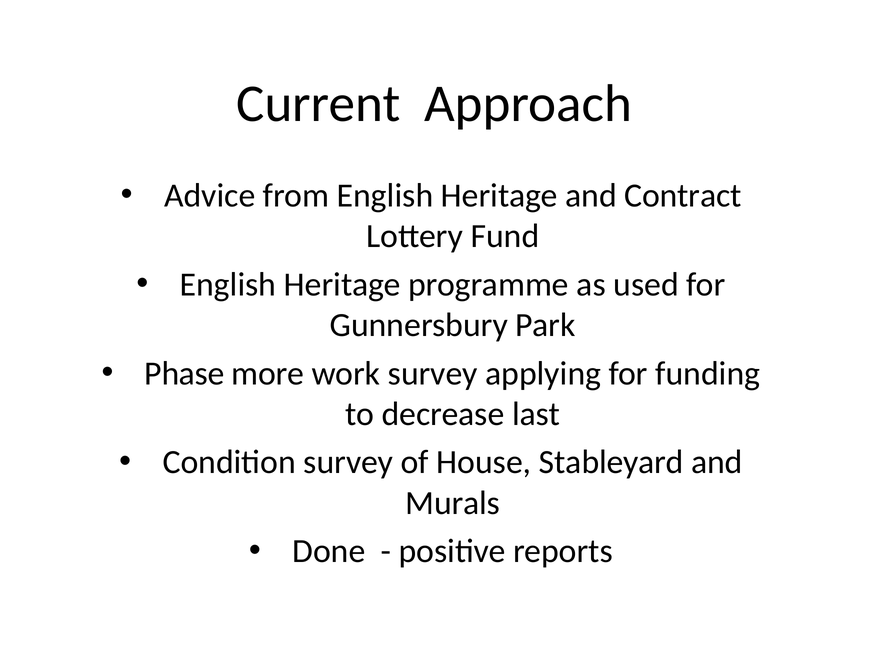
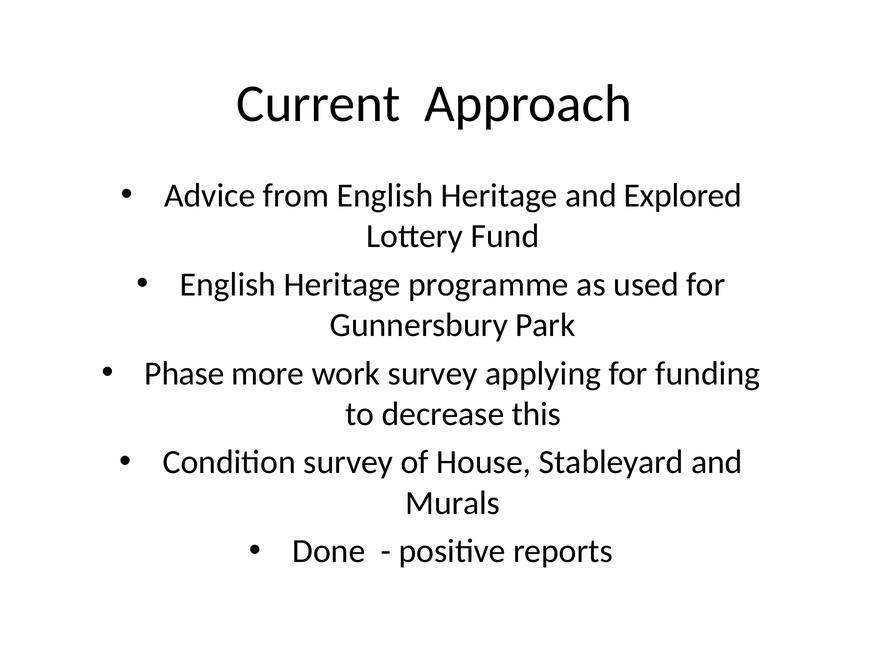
Contract: Contract -> Explored (683, 195)
last: last -> this (536, 414)
